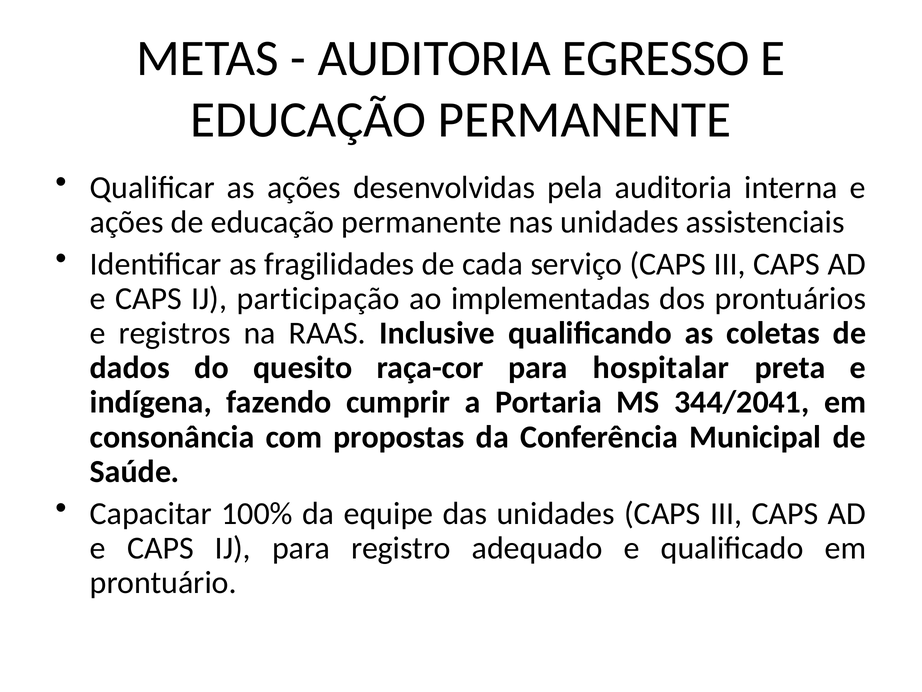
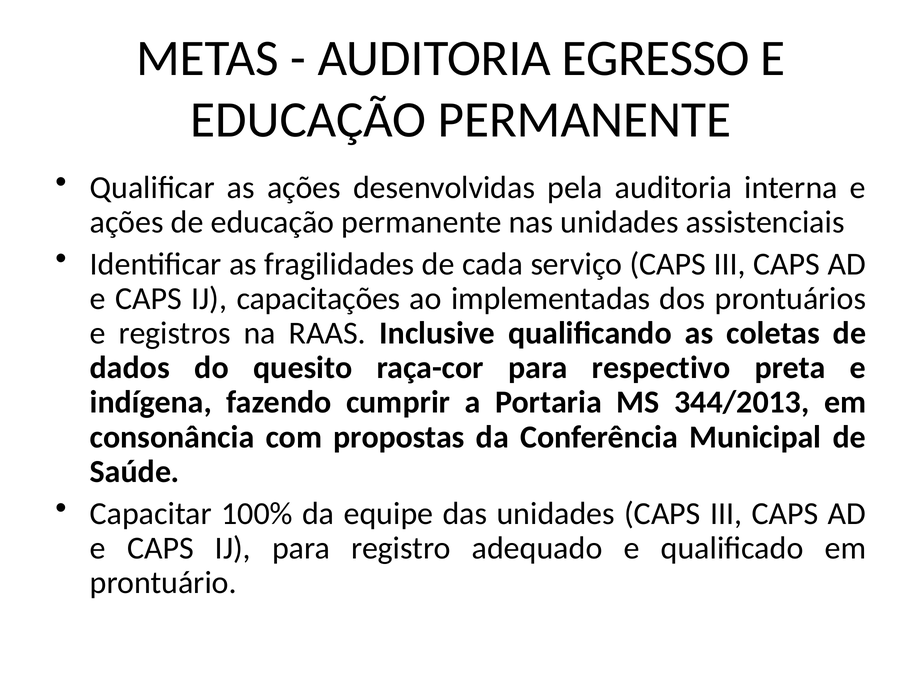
participação: participação -> capacitações (318, 298)
hospitalar: hospitalar -> respectivo (661, 368)
344/2041: 344/2041 -> 344/2013 (742, 402)
